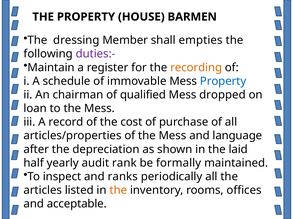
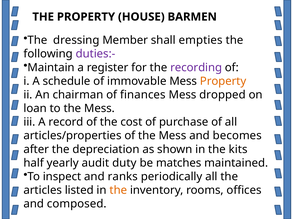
recording colour: orange -> purple (196, 68)
Property colour: blue -> orange (223, 81)
qualified: qualified -> finances (143, 95)
language: language -> becomes (237, 136)
laid: laid -> kits (238, 150)
rank: rank -> duty (124, 163)
formally: formally -> matches (179, 163)
acceptable: acceptable -> composed (77, 205)
